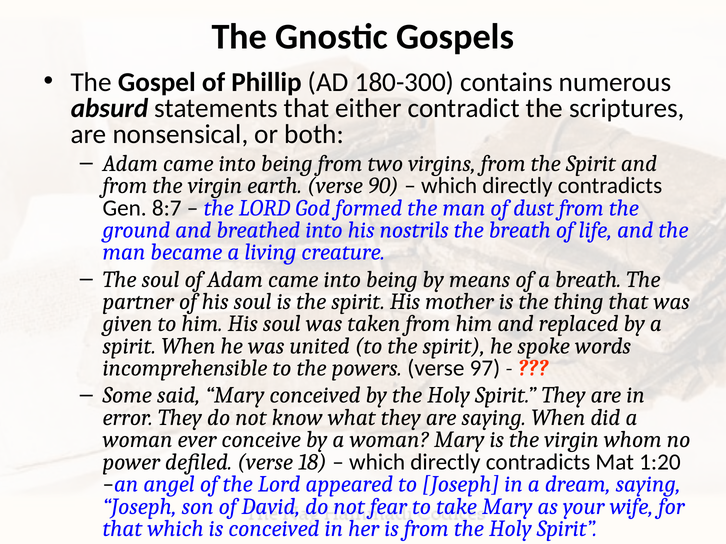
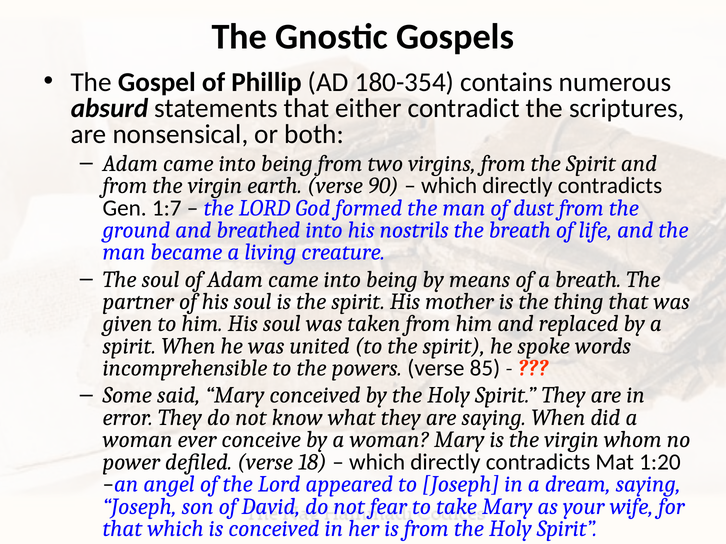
180-300: 180-300 -> 180-354 (404, 82)
8:7: 8:7 -> 1:7 (167, 208)
97: 97 -> 85 (485, 369)
